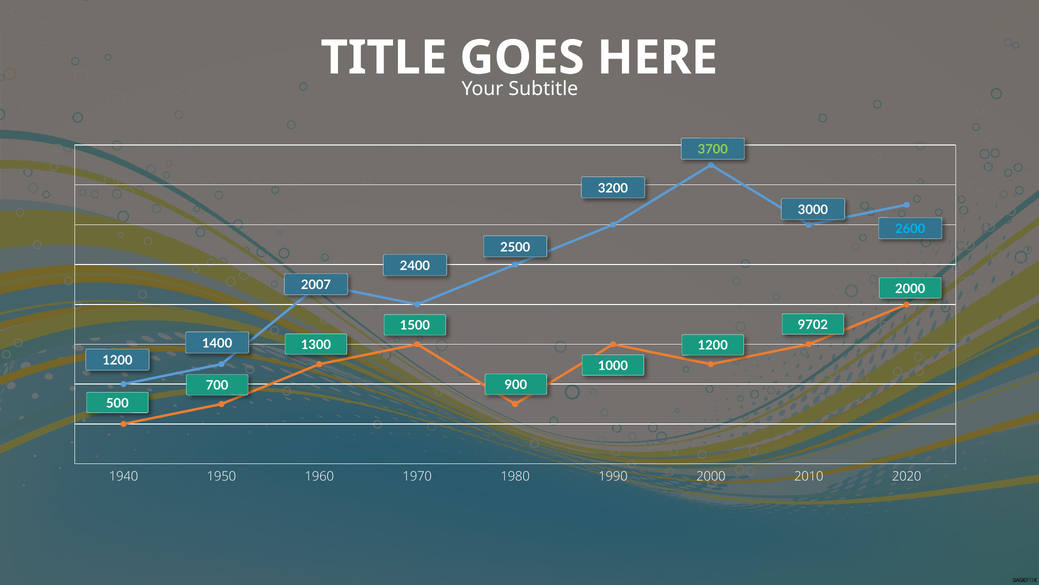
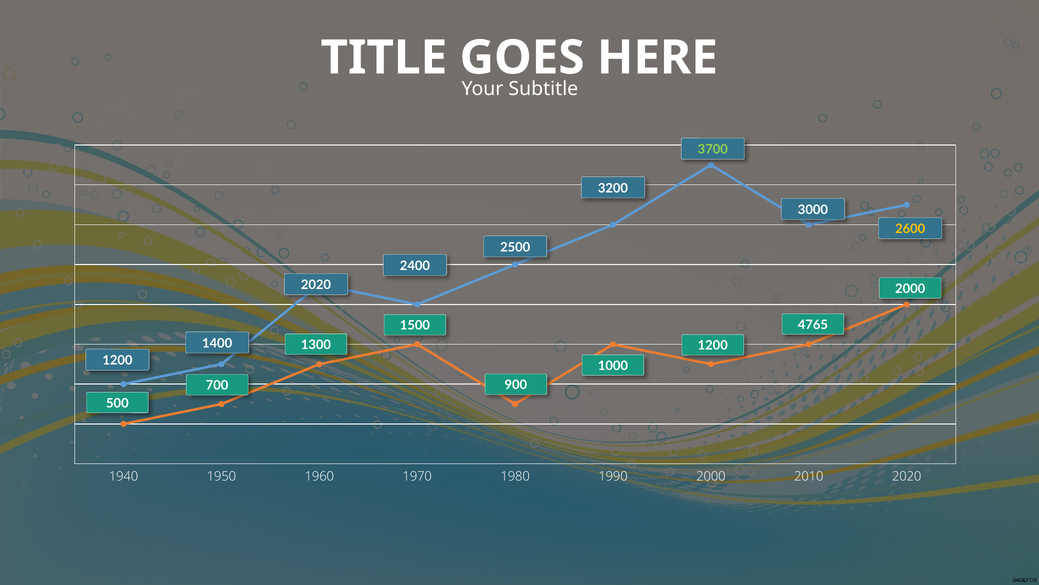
2600 colour: light blue -> yellow (910, 229)
2007: 2007 -> 2020 (316, 285)
9702: 9702 -> 4765 (813, 325)
